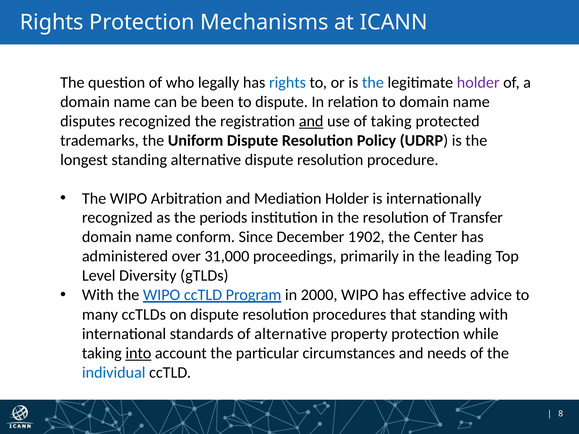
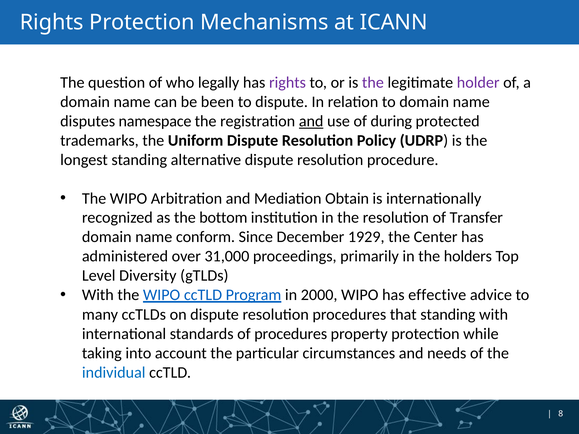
rights colour: blue -> purple (287, 83)
the colour: blue -> purple (373, 83)
disputes recognized: recognized -> namespace (155, 121)
of taking: taking -> during (391, 121)
Mediation Holder: Holder -> Obtain (347, 199)
periods: periods -> bottom (223, 218)
1902: 1902 -> 1929 (366, 237)
leading: leading -> holders (468, 256)
of alternative: alternative -> procedures (291, 334)
into underline: present -> none (138, 353)
